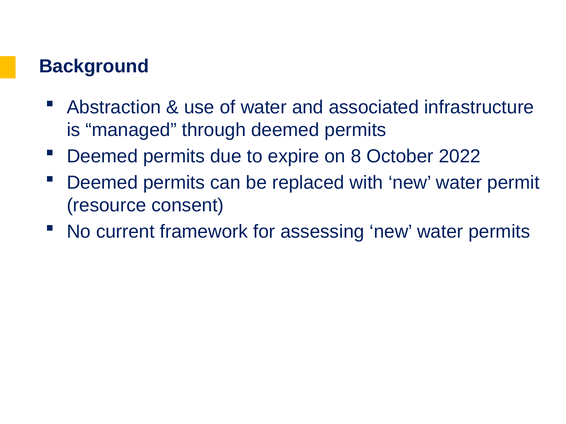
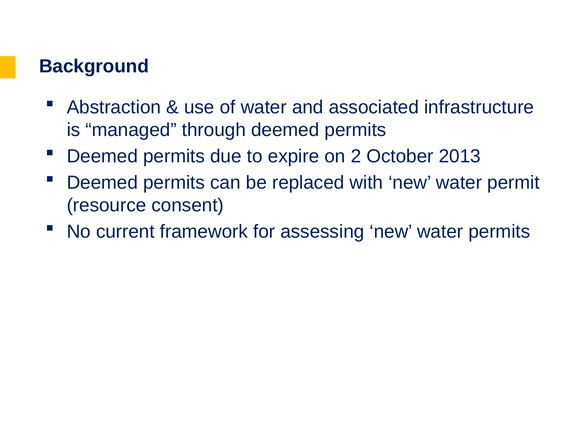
8: 8 -> 2 (356, 156)
2022: 2022 -> 2013 (460, 156)
